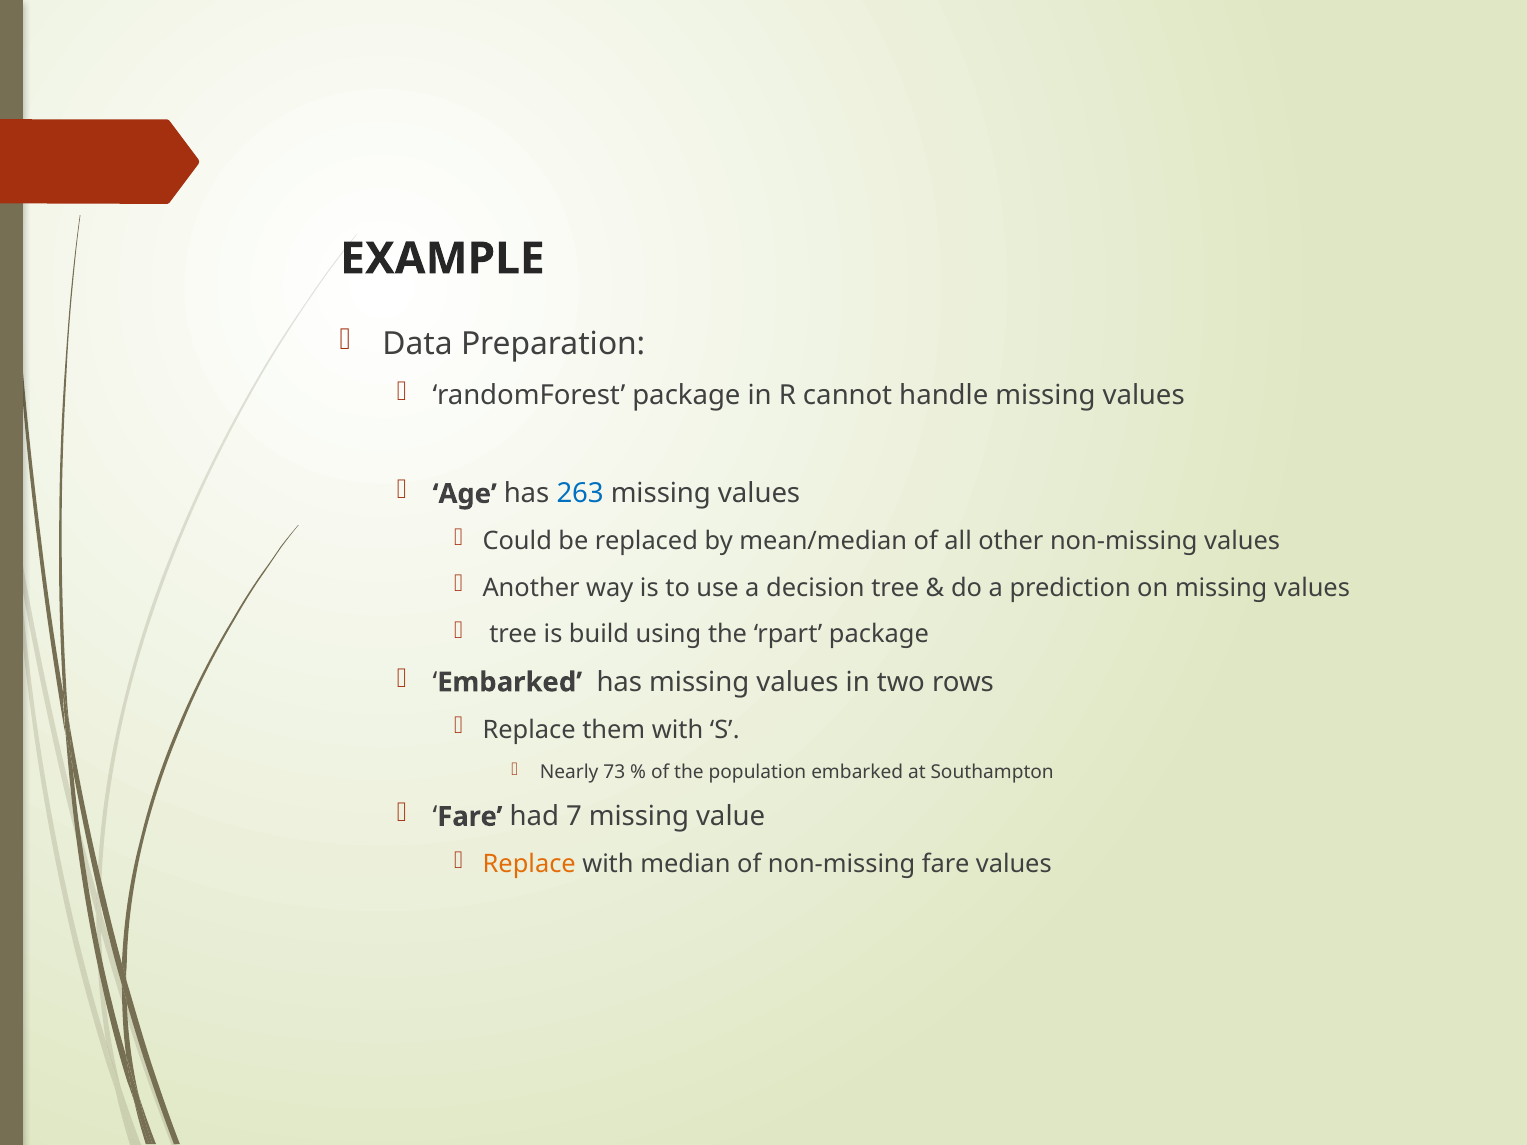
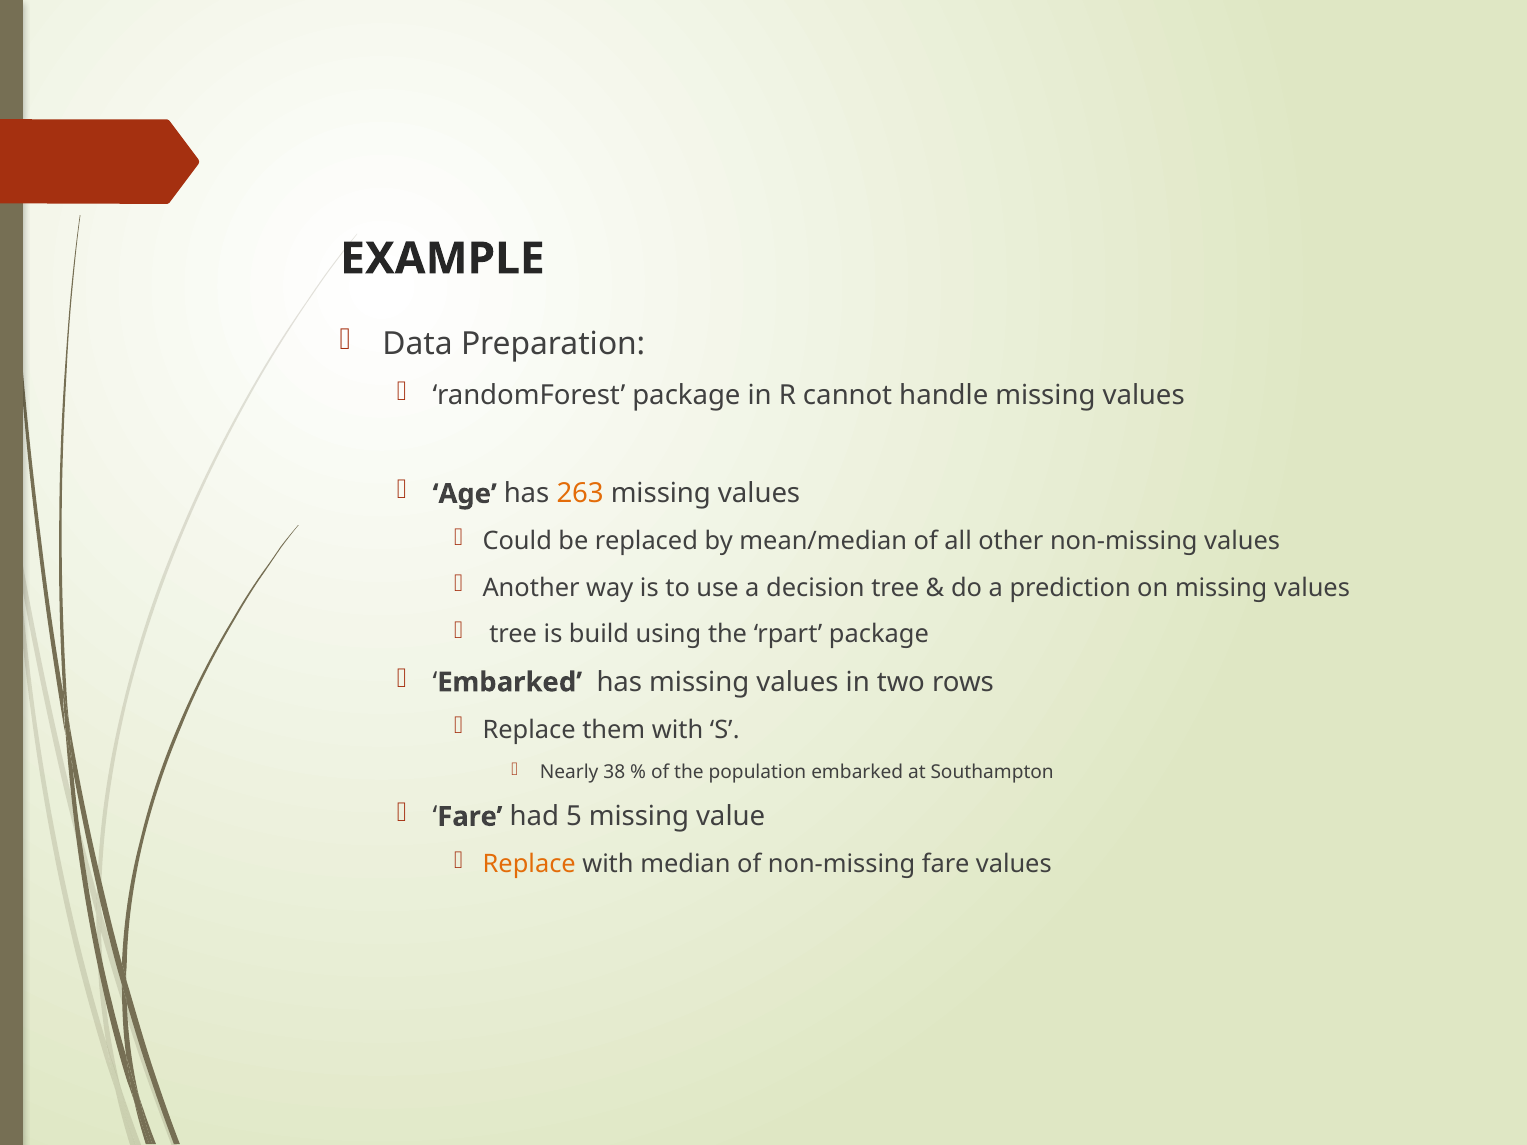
263 colour: blue -> orange (580, 494)
73: 73 -> 38 (614, 772)
7: 7 -> 5 (574, 817)
